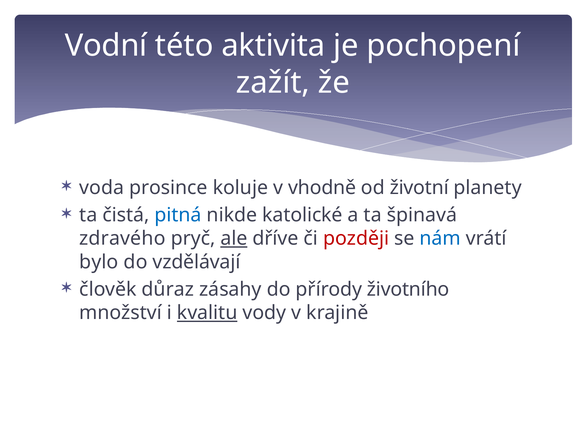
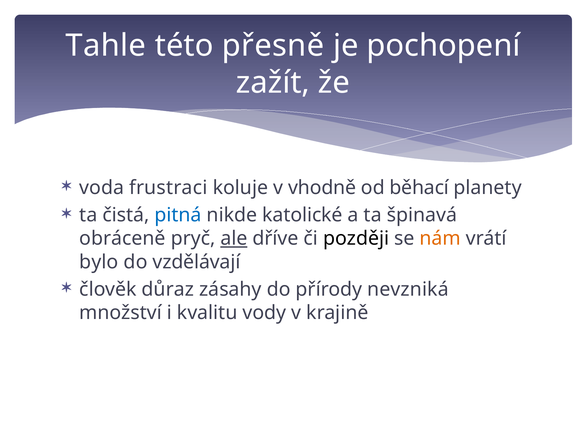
Vodní: Vodní -> Tahle (106, 45)
aktivita: aktivita -> přesně (273, 45)
prosince: prosince -> frustraci (168, 187)
životní: životní -> běhací (419, 187)
zdravého: zdravého -> obráceně (122, 238)
později colour: red -> black (356, 238)
nám colour: blue -> orange (440, 238)
životního: životního -> nevzniká (408, 289)
kvalitu underline: present -> none (207, 312)
